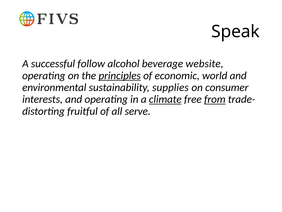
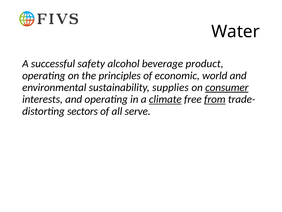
Speak: Speak -> Water (235, 32)
follow: follow -> safety (91, 64)
website: website -> product (205, 64)
principles underline: present -> none (120, 75)
consumer underline: none -> present (227, 87)
fruitful: fruitful -> sectors (83, 111)
